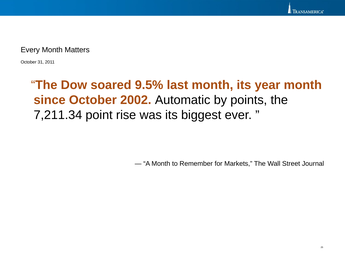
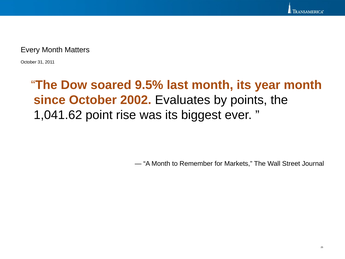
Automatic: Automatic -> Evaluates (183, 100)
7,211.34: 7,211.34 -> 1,041.62 (58, 115)
